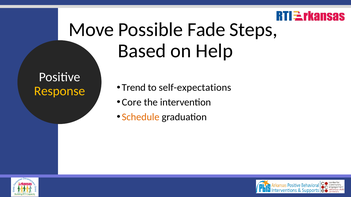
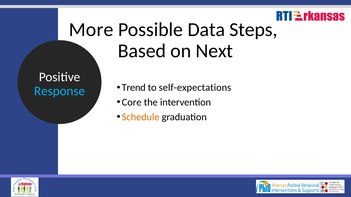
Move: Move -> More (91, 30)
Fade: Fade -> Data (206, 30)
Help: Help -> Next (214, 51)
Response colour: yellow -> light blue (60, 91)
